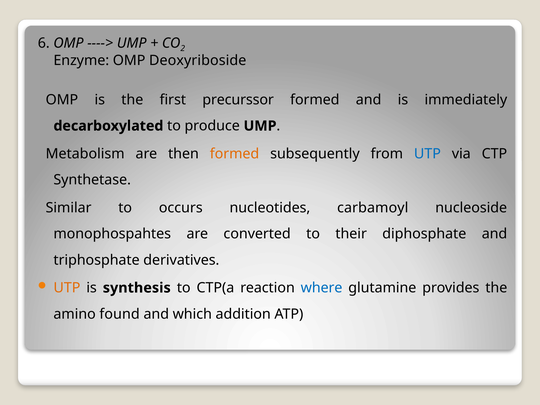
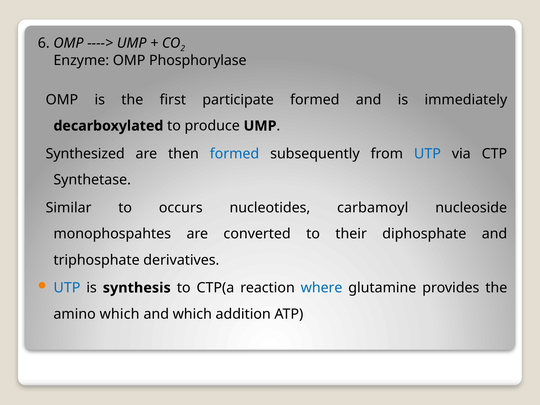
Deoxyriboside: Deoxyriboside -> Phosphorylase (198, 61)
precurssor: precurssor -> participate (238, 100)
Metabolism: Metabolism -> Synthesized (85, 154)
formed colour: orange -> blue (235, 154)
UTP colour: orange -> blue (67, 288)
amino found: found -> which (120, 314)
